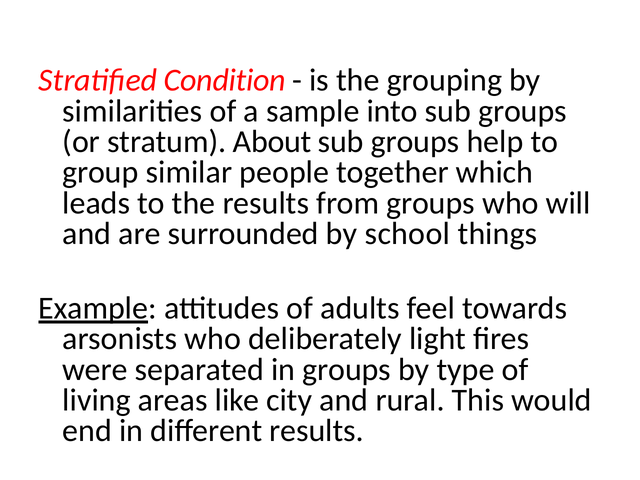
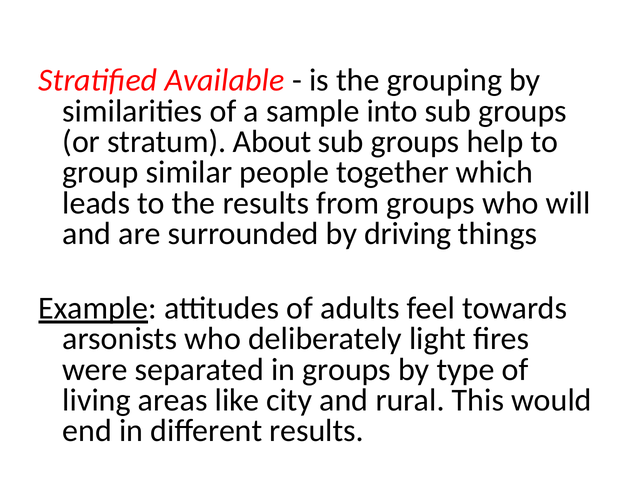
Condition: Condition -> Available (225, 80)
school: school -> driving (408, 234)
